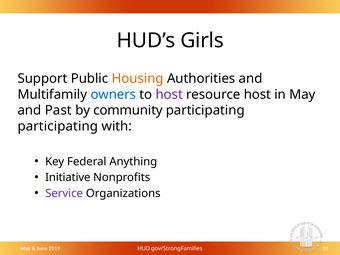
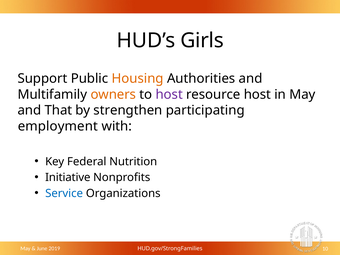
owners colour: blue -> orange (113, 94)
Past: Past -> That (58, 110)
community: community -> strengthen (128, 110)
participating: participating -> employment (58, 126)
Anything: Anything -> Nutrition (133, 162)
Service colour: purple -> blue (64, 193)
